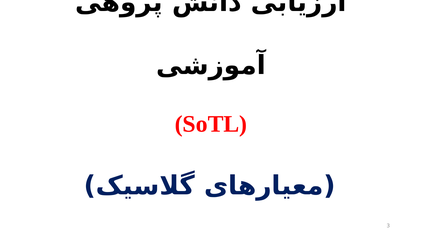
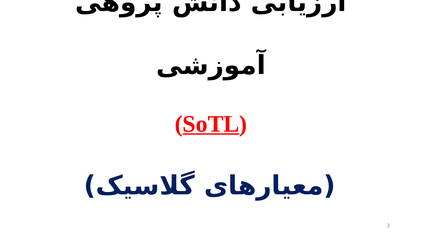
SoTL underline: none -> present (211, 124)
